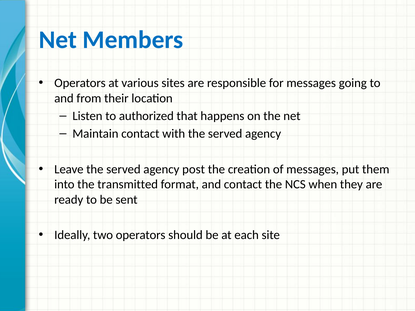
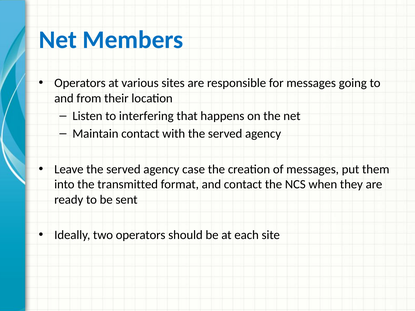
authorized: authorized -> interfering (146, 116)
post: post -> case (194, 169)
